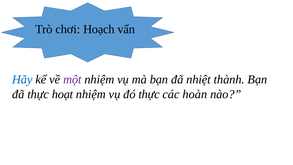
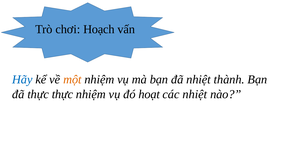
một colour: purple -> orange (72, 79)
thực hoạt: hoạt -> thực (63, 94)
đó thực: thực -> hoạt (149, 94)
các hoàn: hoàn -> nhiệt (195, 94)
